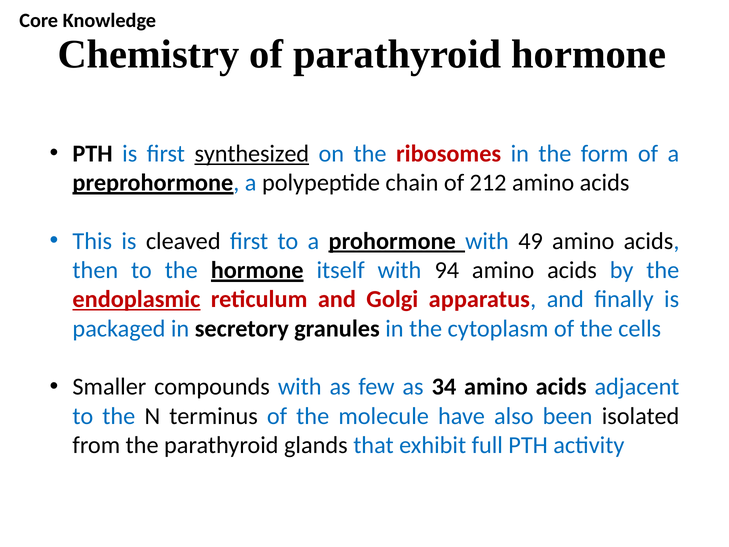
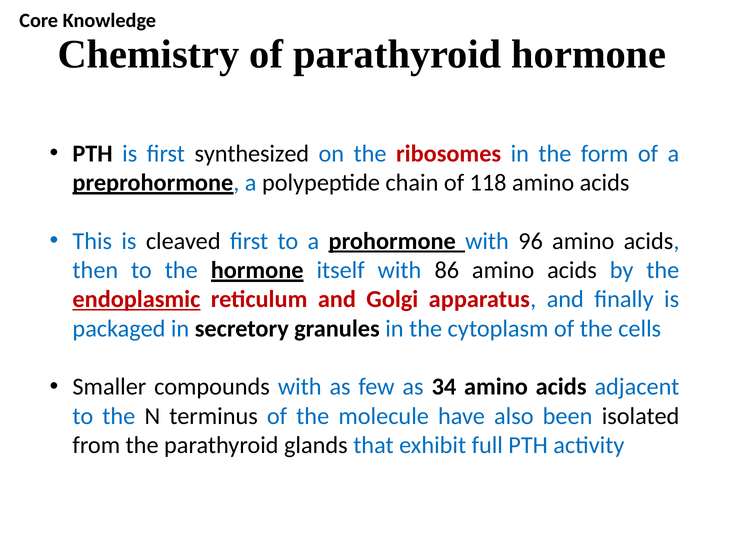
synthesized underline: present -> none (252, 154)
212: 212 -> 118 (488, 183)
49: 49 -> 96 (531, 241)
94: 94 -> 86 (447, 270)
